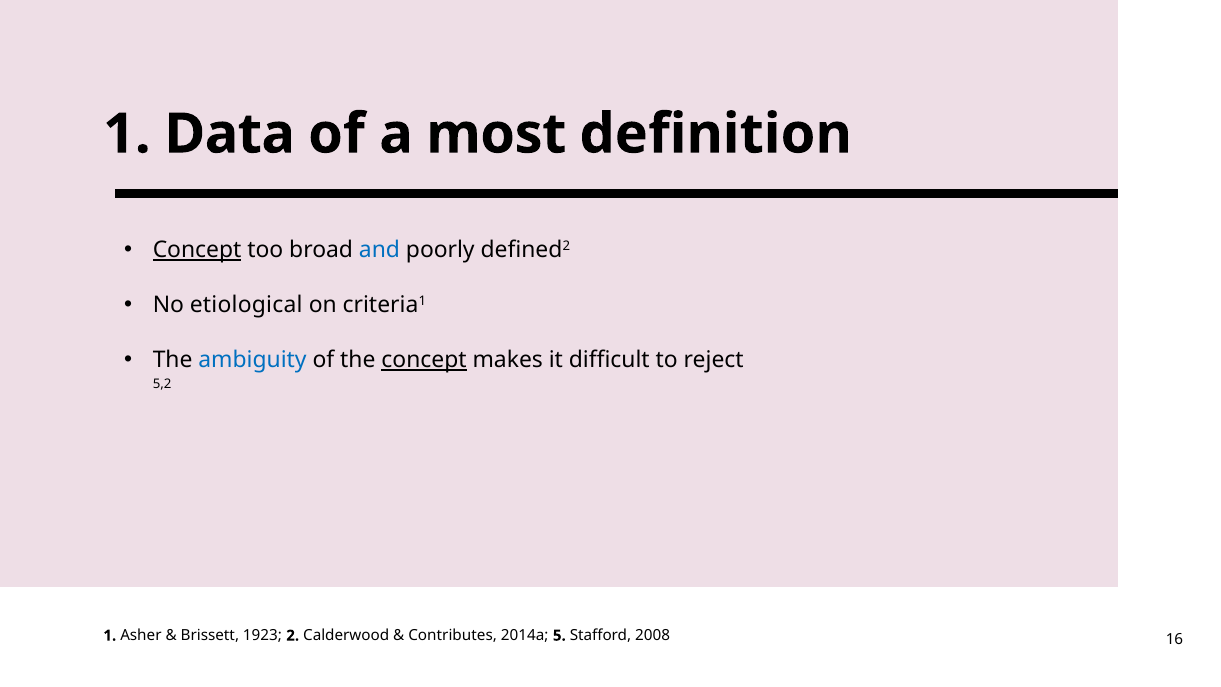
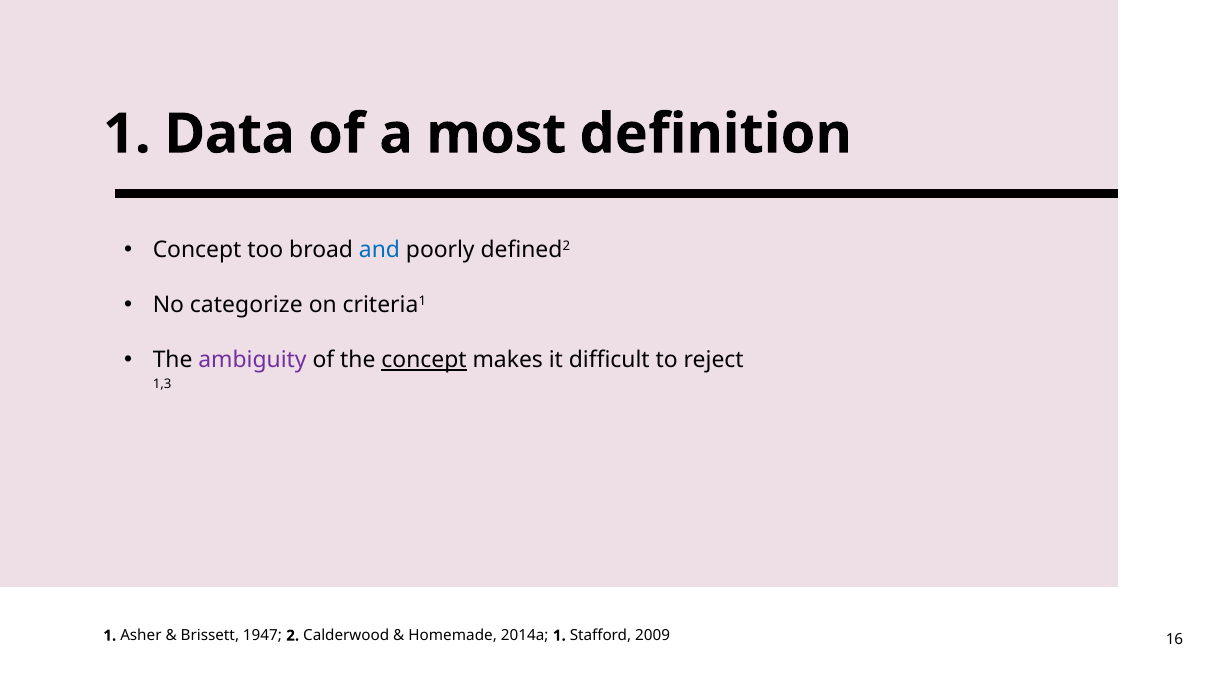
Concept underline: present -> none (197, 250)
etiological: etiological -> categorize (246, 305)
ambiguity colour: blue -> purple (252, 360)
5,2: 5,2 -> 1,3 (162, 384)
1923: 1923 -> 1947 (262, 635)
Contributes: Contributes -> Homemade (453, 635)
2014a 5: 5 -> 1 (559, 635)
2008: 2008 -> 2009 (653, 635)
